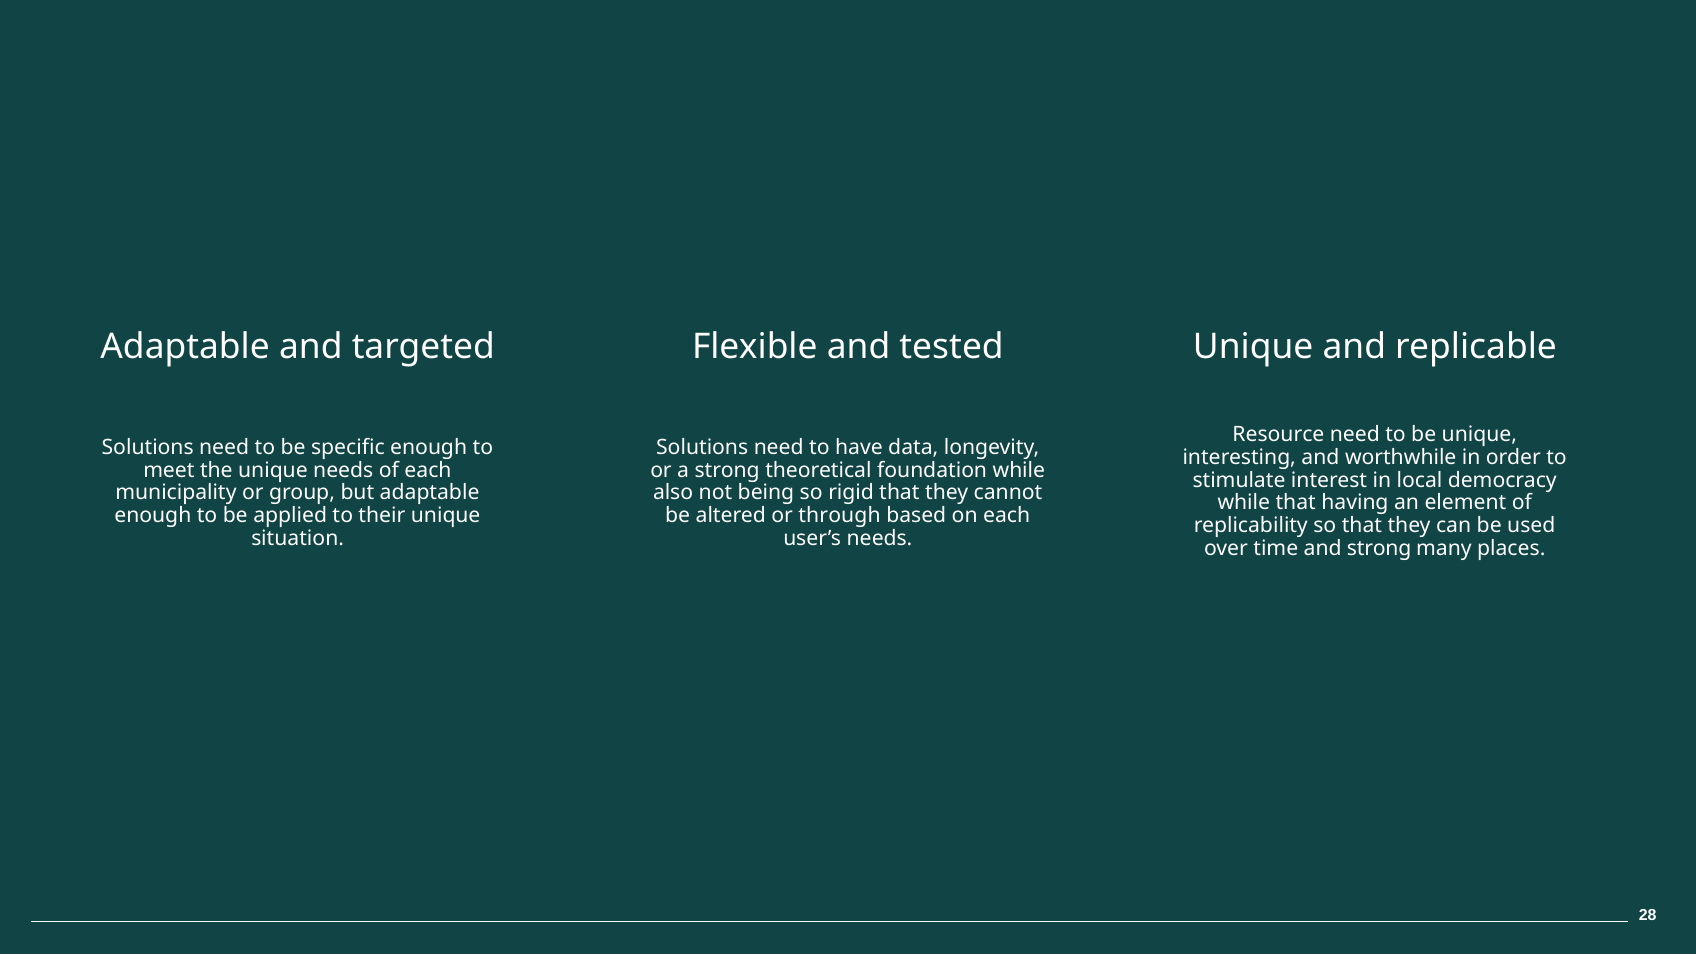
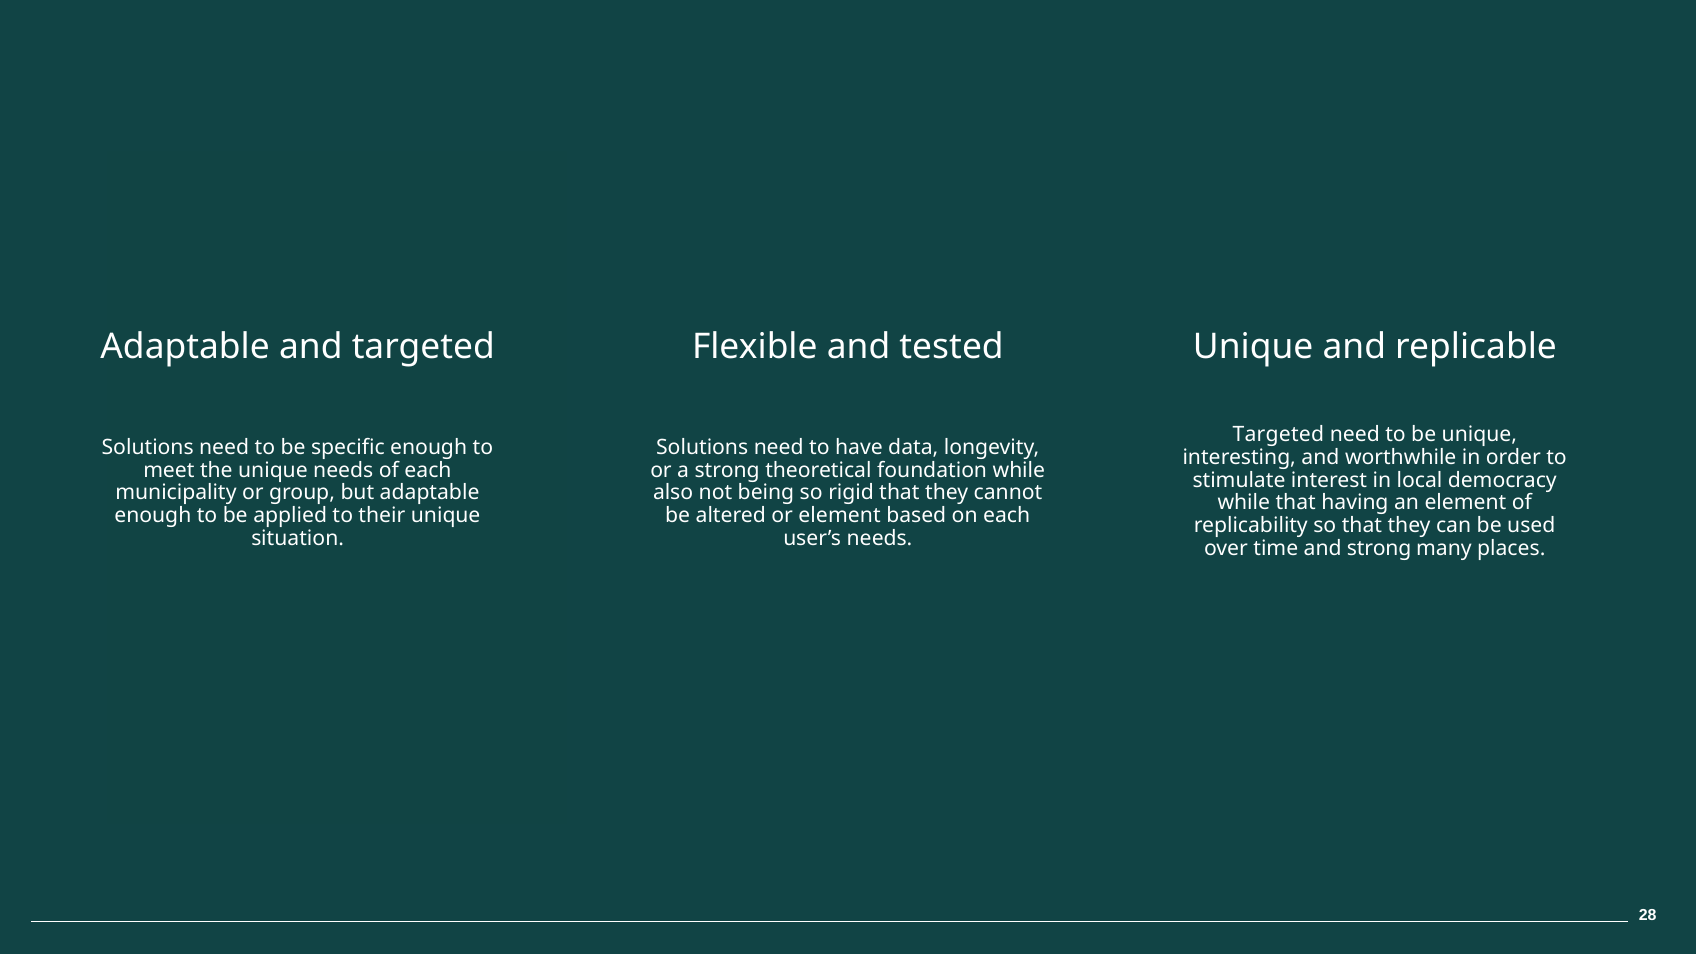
Resource: Resource -> Targeted (1278, 434)
or through: through -> element (840, 516)
